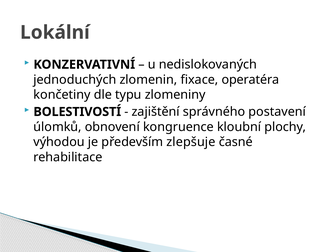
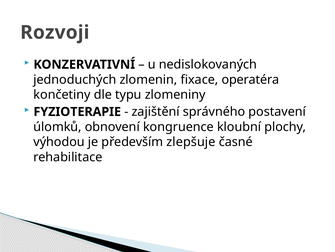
Lokální: Lokální -> Rozvoji (55, 32)
BOLESTIVOSTÍ: BOLESTIVOSTÍ -> FYZIOTERAPIE (77, 111)
